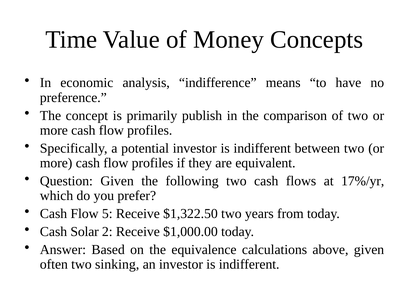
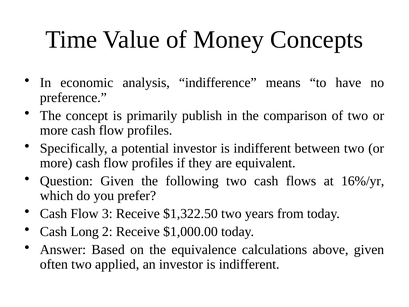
17%/yr: 17%/yr -> 16%/yr (363, 181)
5: 5 -> 3 (107, 214)
Solar: Solar -> Long (85, 232)
sinking: sinking -> applied (117, 264)
